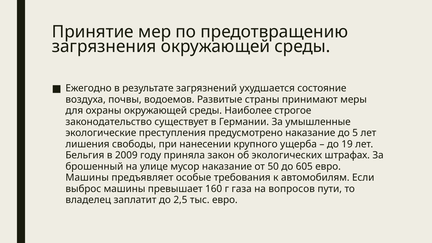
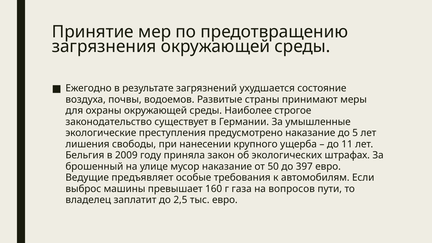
19: 19 -> 11 (347, 144)
605: 605 -> 397 (304, 166)
Машины: Машины -> Ведущие (87, 178)
